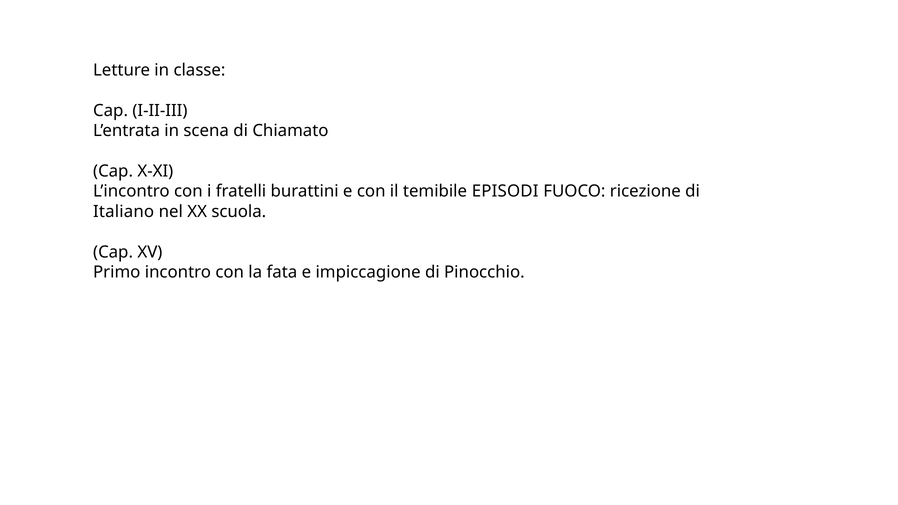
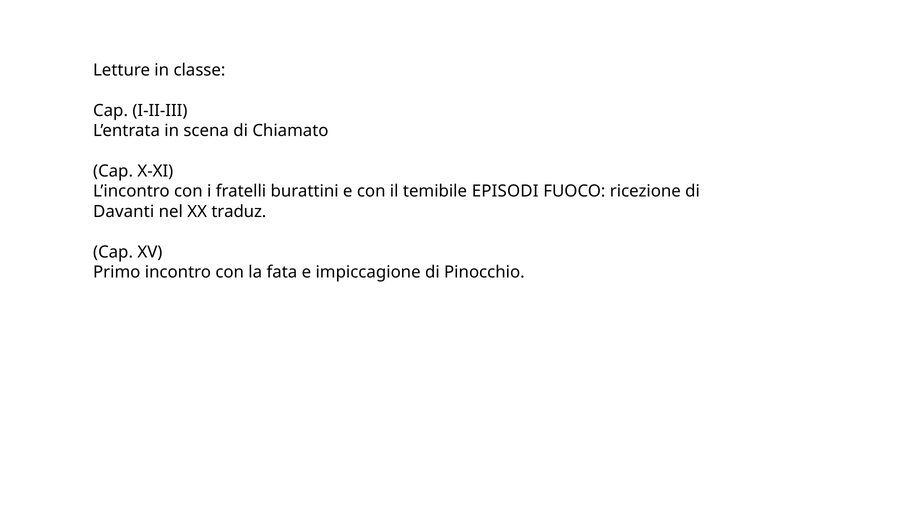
Italiano: Italiano -> Davanti (124, 212)
scuola: scuola -> traduz (239, 212)
